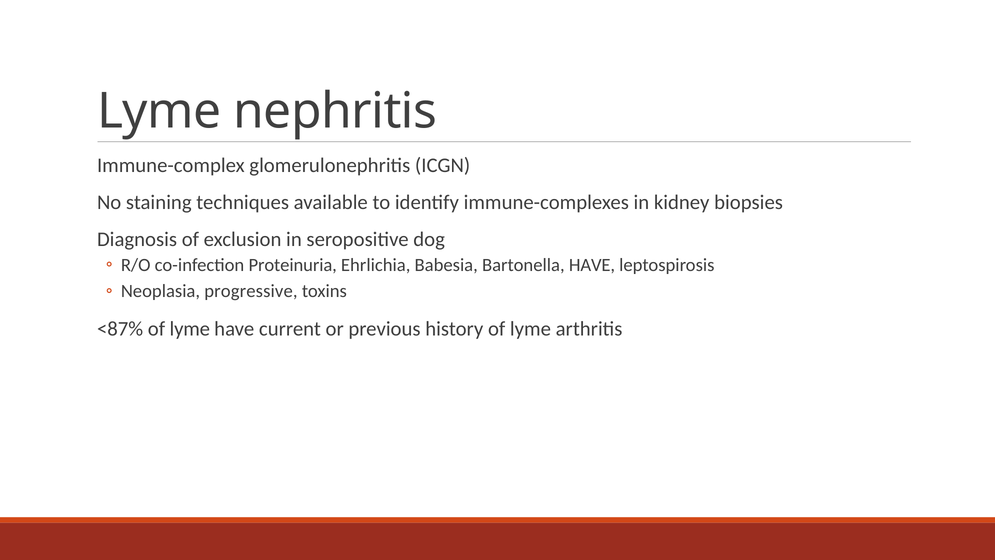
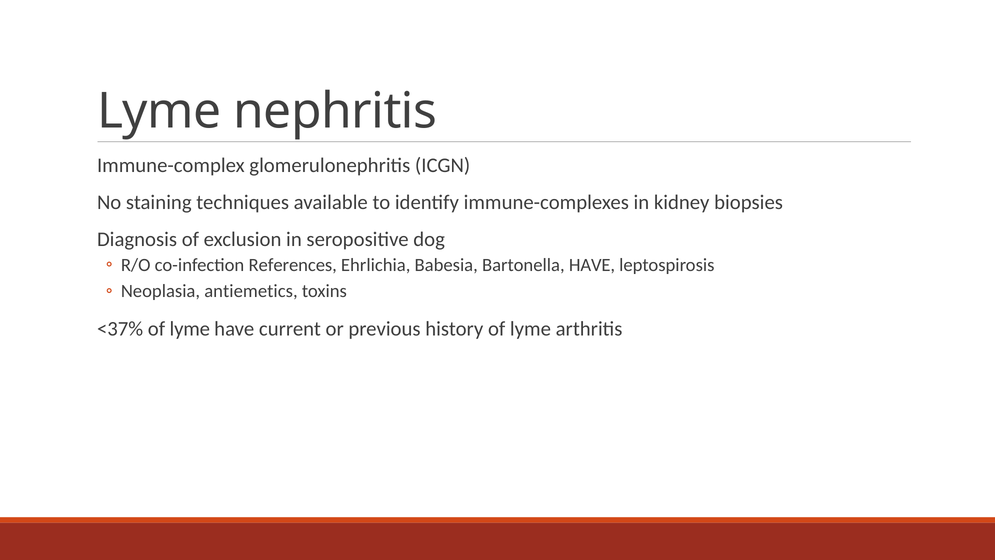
Proteinuria: Proteinuria -> References (293, 265)
progressive: progressive -> antiemetics (251, 291)
<87%: <87% -> <37% (120, 329)
